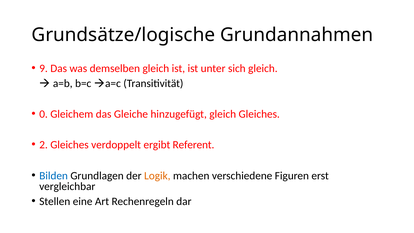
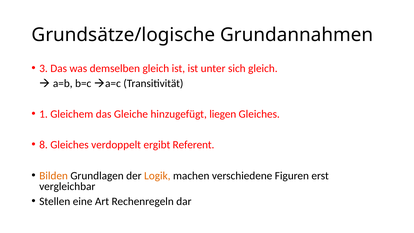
9: 9 -> 3 (44, 69)
0: 0 -> 1 (44, 114)
hinzugefügt gleich: gleich -> liegen (223, 114)
2: 2 -> 8 (44, 145)
Bilden colour: blue -> orange (54, 176)
